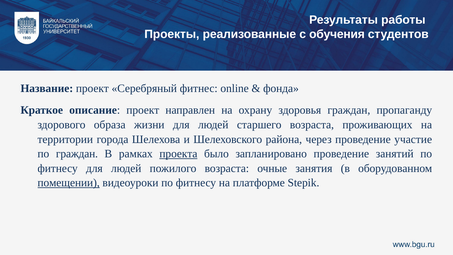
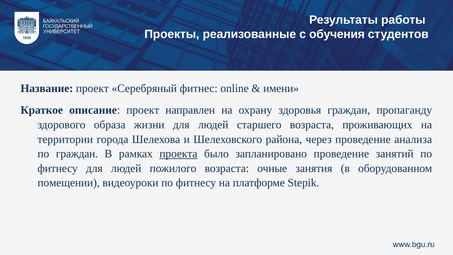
фонда: фонда -> имени (281, 88)
участие: участие -> анализа (413, 139)
помещении underline: present -> none (69, 183)
